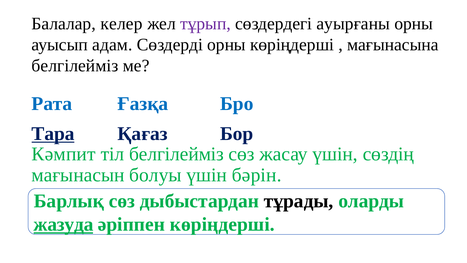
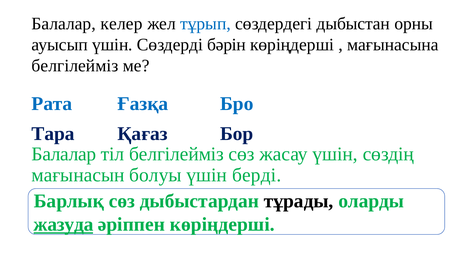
тұрып colour: purple -> blue (205, 24)
ауырғаны: ауырғаны -> дыбыстан (353, 24)
ауысып адам: адам -> үшін (112, 45)
Сөздерді орны: орны -> бәрін (227, 45)
Тара underline: present -> none (53, 134)
Кәмпит: Кәмпит -> Балалар (64, 154)
бәрін: бәрін -> берді (257, 175)
